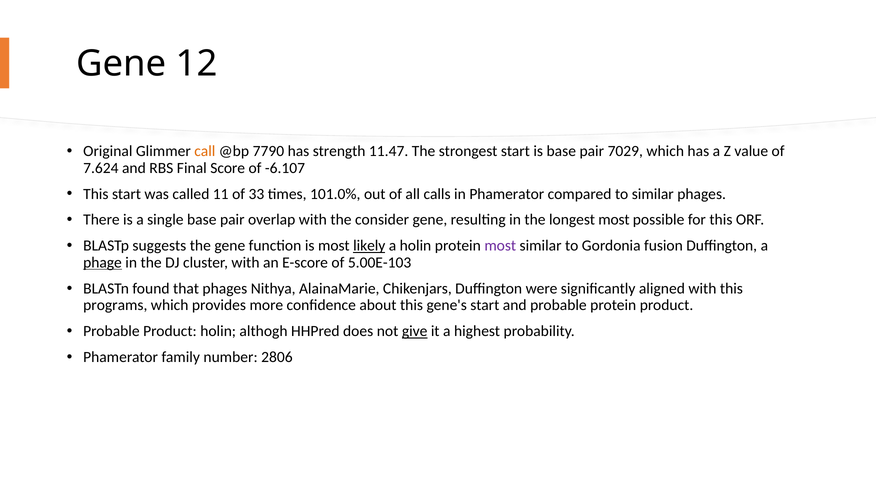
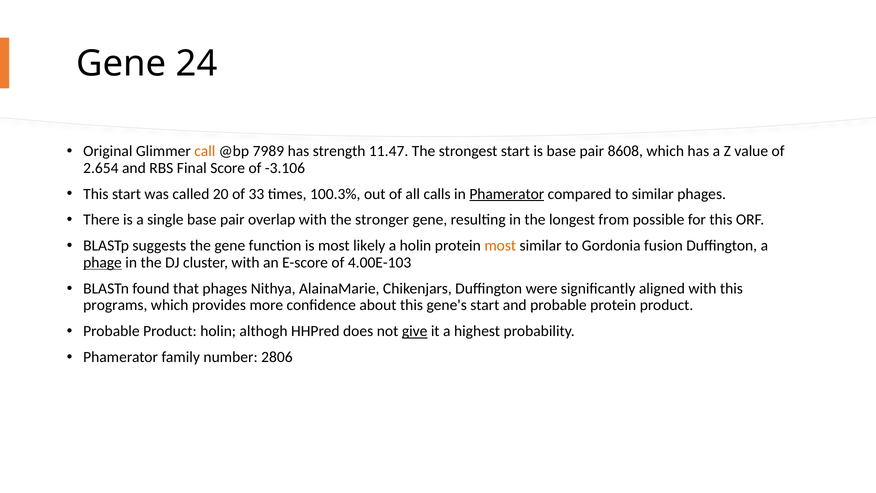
12: 12 -> 24 (197, 64)
7790: 7790 -> 7989 (268, 151)
7029: 7029 -> 8608 (625, 151)
7.624: 7.624 -> 2.654 (101, 168)
-6.107: -6.107 -> -3.106 (285, 168)
11: 11 -> 20 (221, 194)
101.0%: 101.0% -> 100.3% (335, 194)
Phamerator underline: none -> present (507, 194)
consider: consider -> stronger (382, 220)
longest most: most -> from (614, 220)
likely underline: present -> none (369, 246)
most colour: purple -> orange (500, 246)
5.00E-103: 5.00E-103 -> 4.00E-103 (380, 262)
